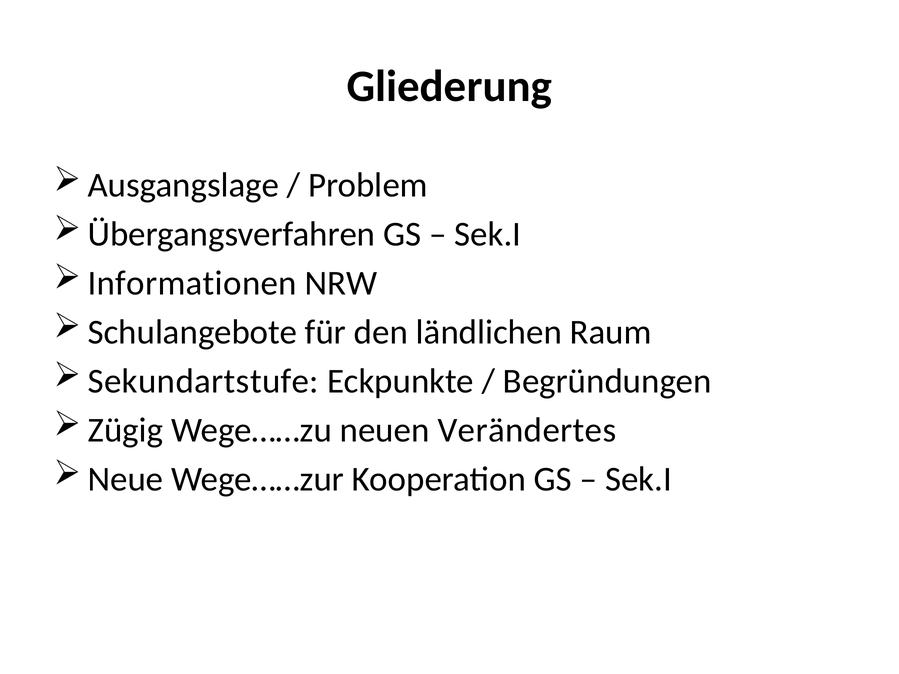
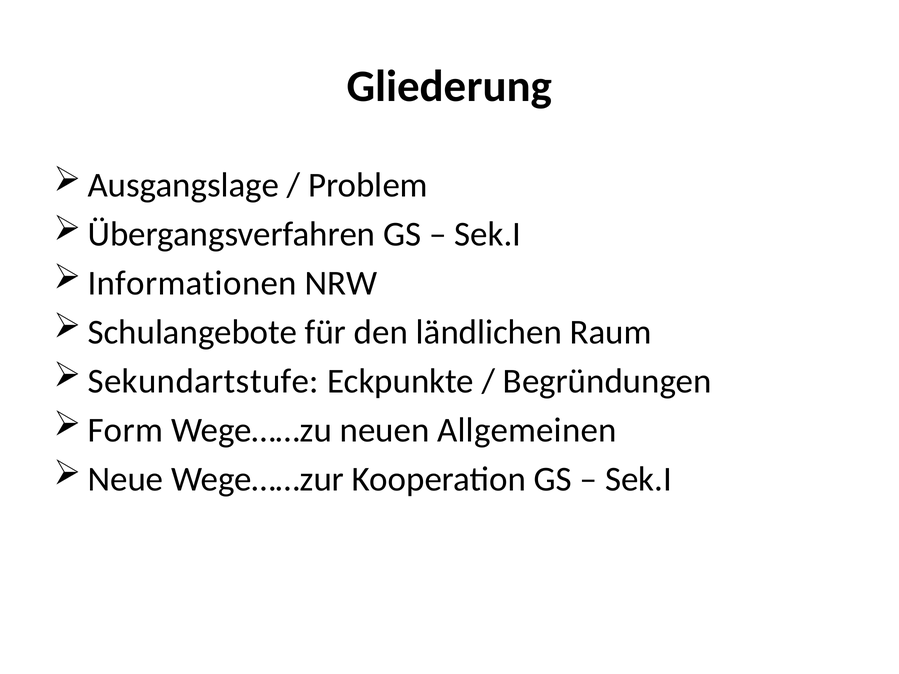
Zügig: Zügig -> Form (125, 430)
Verändertes: Verändertes -> Allgemeinen (527, 430)
